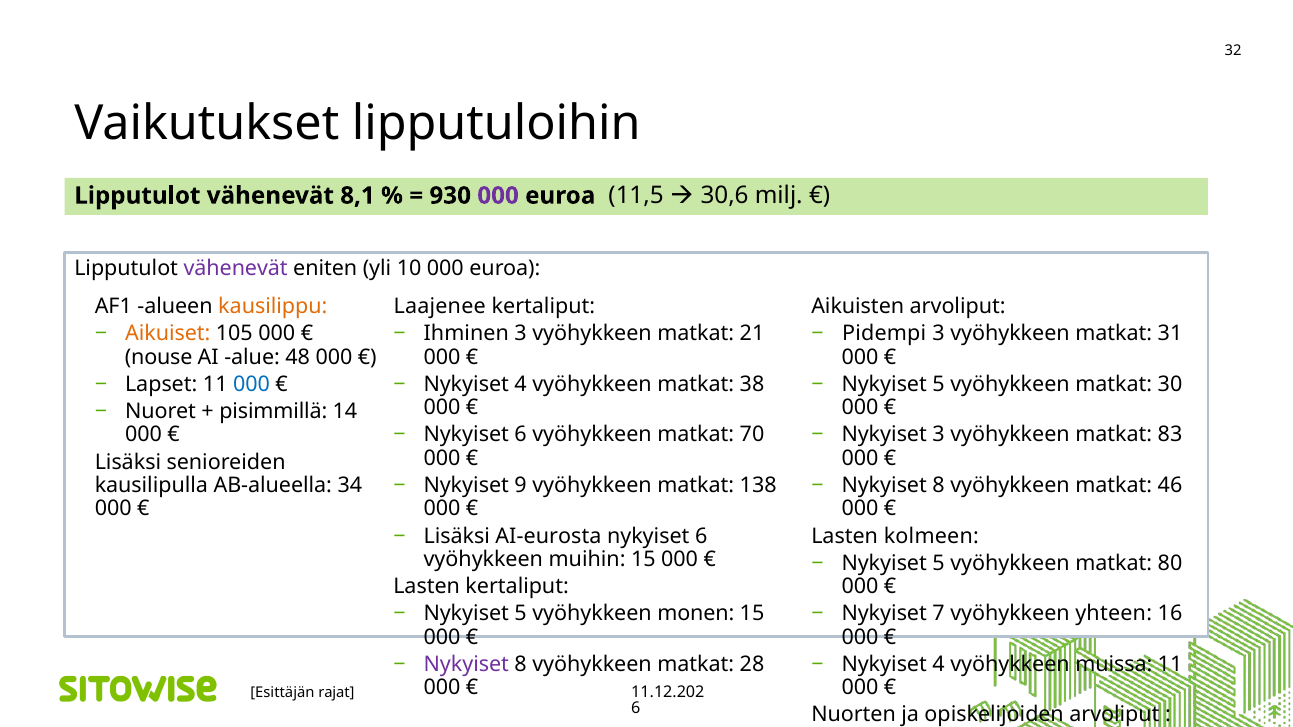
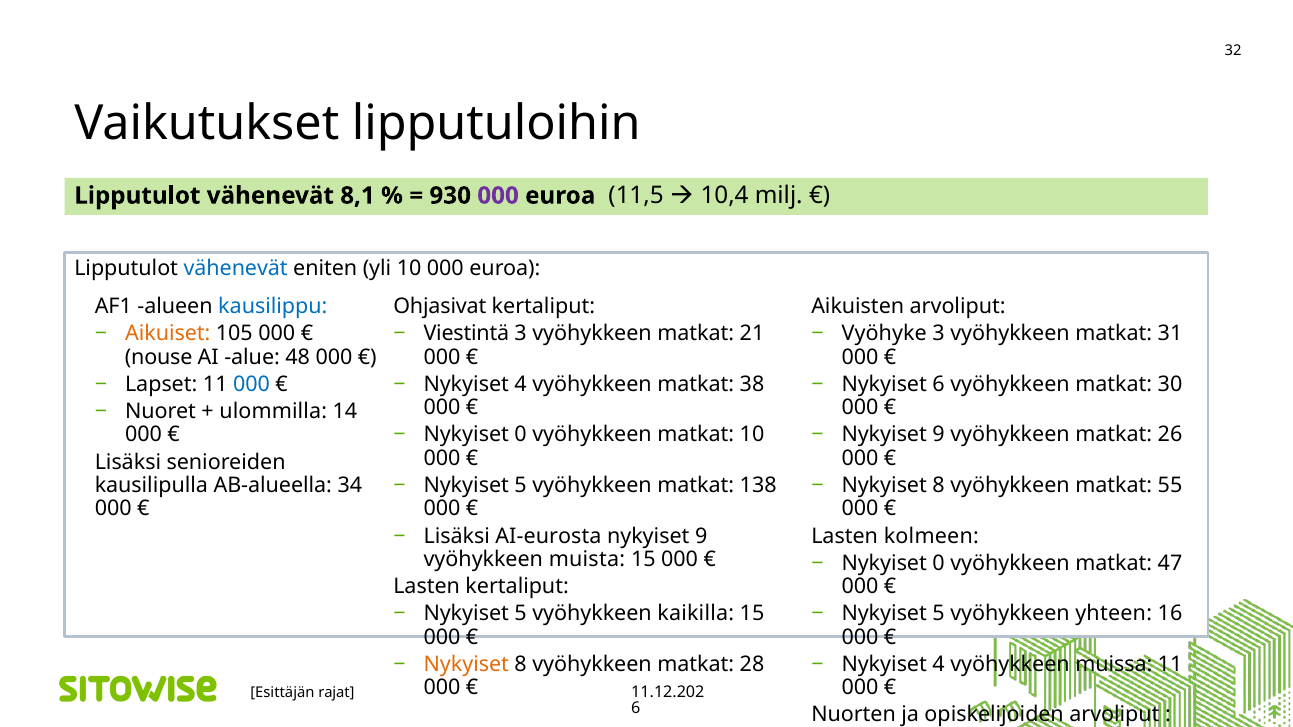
30,6: 30,6 -> 10,4 (725, 196)
vähenevät colour: purple -> blue (236, 269)
kausilippu colour: orange -> blue (273, 307)
Laajenee: Laajenee -> Ohjasivat (440, 307)
Ihminen: Ihminen -> Viestintä (466, 334)
Pidempi: Pidempi -> Vyöhyke (884, 334)
5: 5 -> 6 (939, 384)
pisimmillä: pisimmillä -> ulommilla (273, 412)
6: 6 -> 0 (521, 435)
matkat 70: 70 -> 10 (752, 435)
3: 3 -> 9 (939, 435)
83: 83 -> 26 (1170, 435)
9: 9 -> 5 (521, 486)
46: 46 -> 55 (1170, 486)
6: 6 -> 9 (701, 536)
muihin: muihin -> muista (587, 559)
5: 5 -> 0 (939, 563)
80: 80 -> 47 (1170, 563)
monen: monen -> kaikilla (696, 614)
7: 7 -> 5 (939, 614)
Nykyiset colour: purple -> orange (466, 665)
